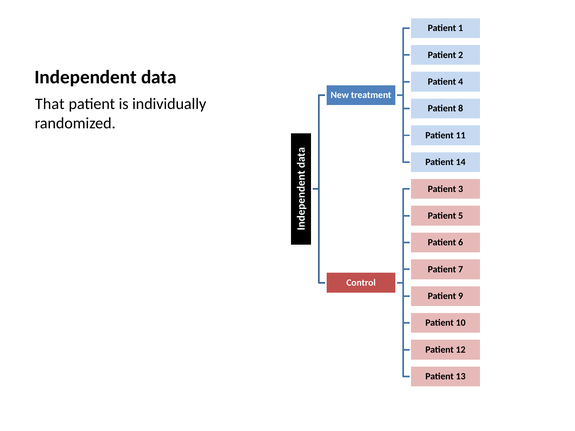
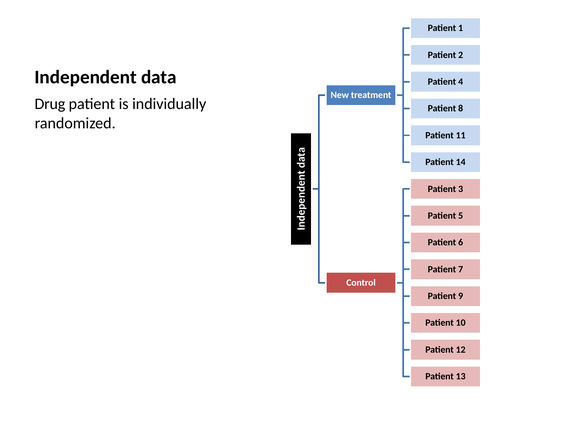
That: That -> Drug (50, 104)
